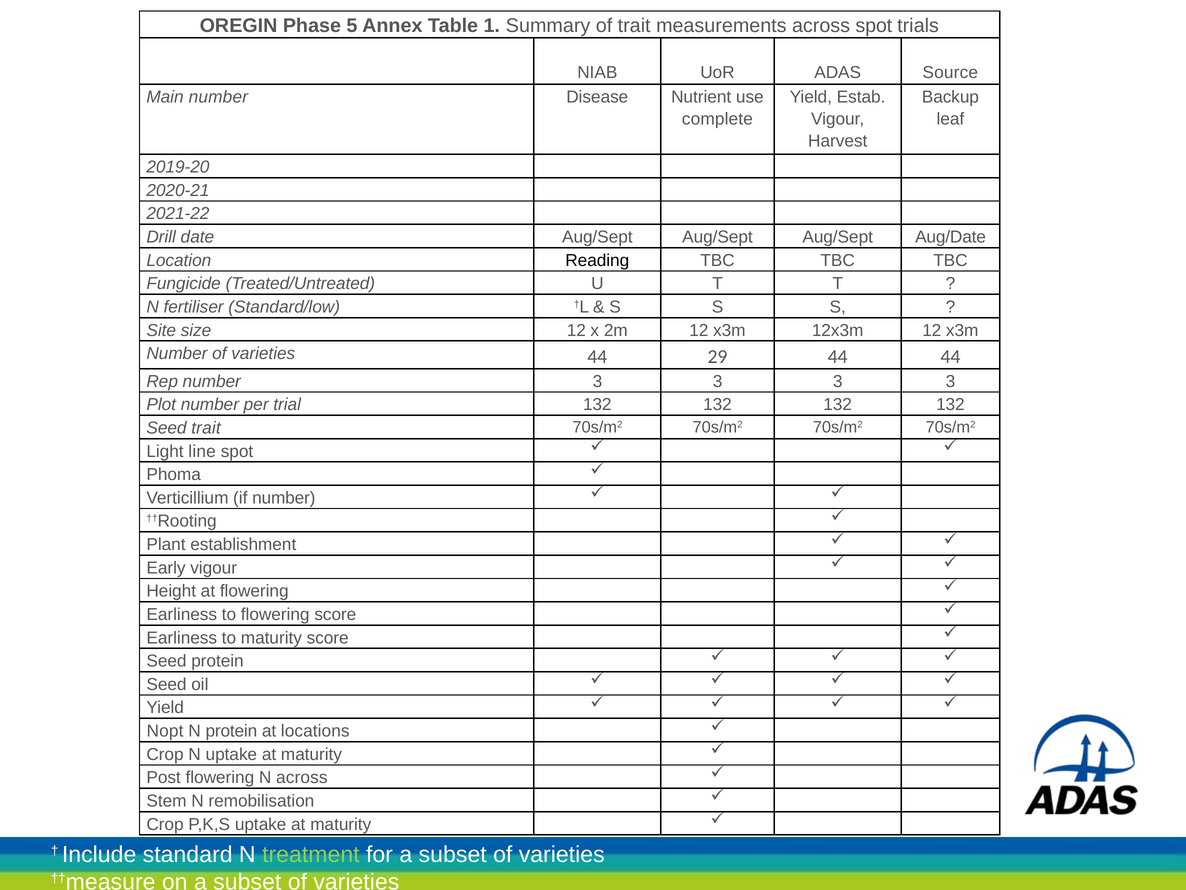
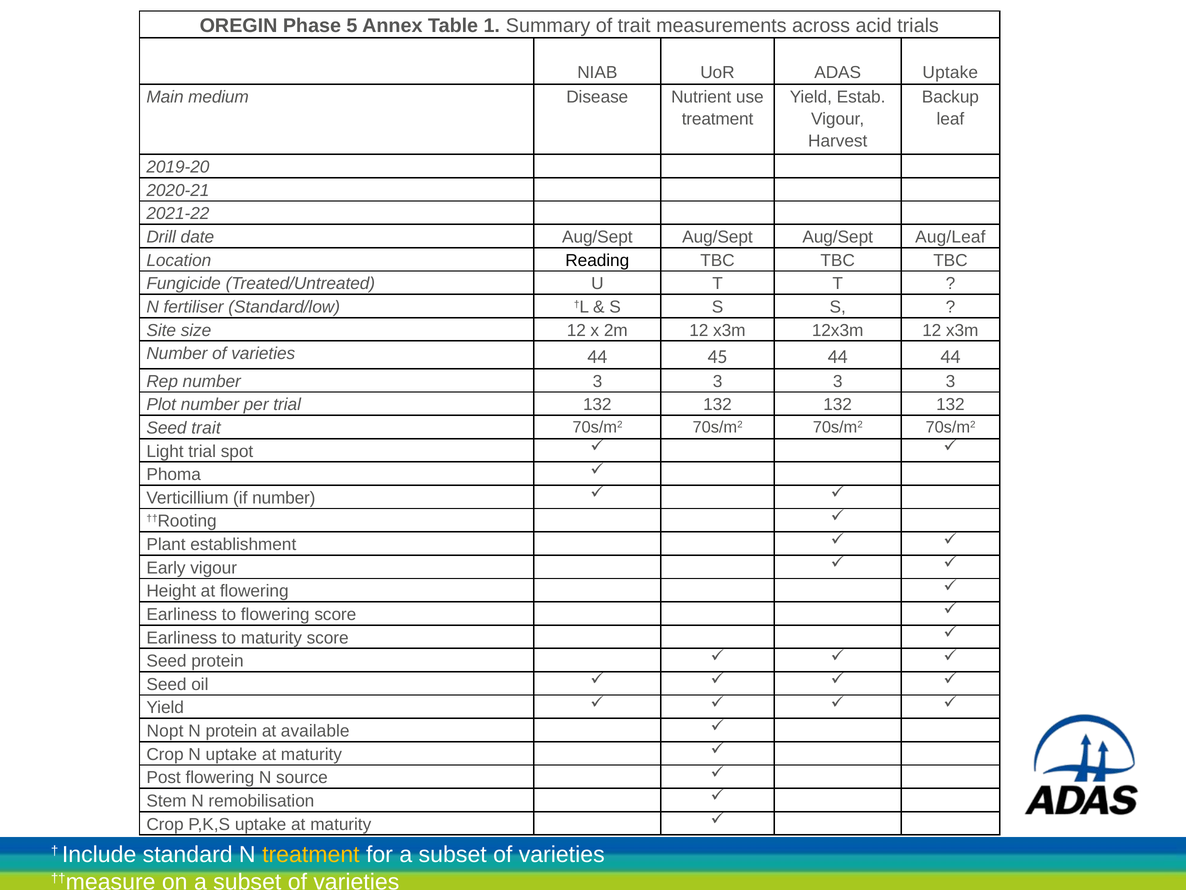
across spot: spot -> acid (874, 26)
ADAS Source: Source -> Uptake (950, 72)
Main number: number -> medium (219, 97)
complete: complete -> treatment (718, 119)
Aug/Date: Aug/Date -> Aug/Leaf (950, 237)
29: 29 -> 45 (718, 357)
Light line: line -> trial (202, 451)
locations: locations -> available (315, 731)
N across: across -> source (302, 777)
treatment colour: light green -> yellow (311, 854)
